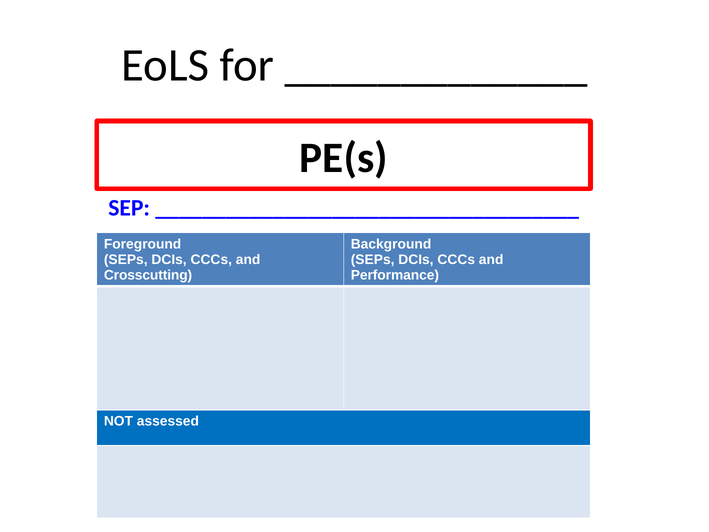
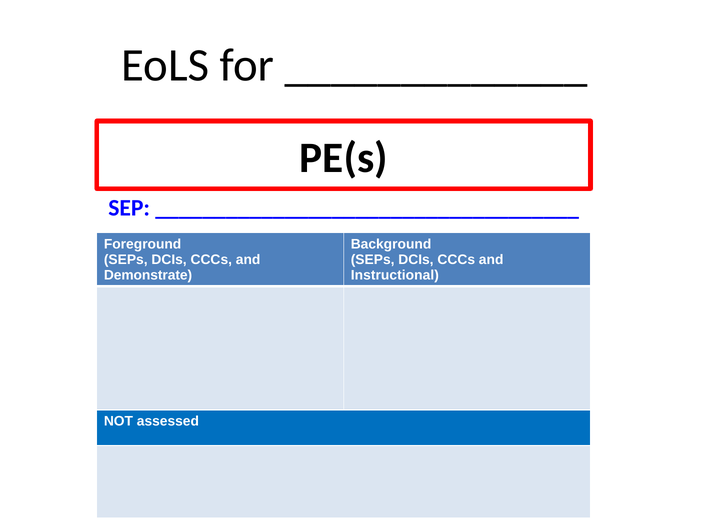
Crosscutting: Crosscutting -> Demonstrate (148, 275)
Performance: Performance -> Instructional (395, 275)
